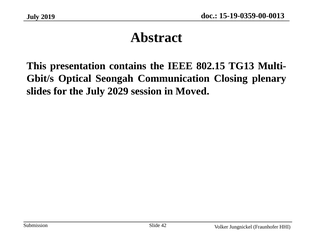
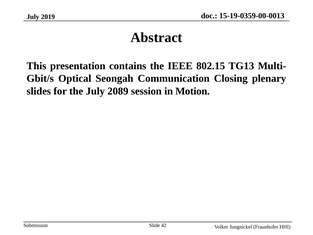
2029: 2029 -> 2089 (118, 91)
Moved: Moved -> Motion (193, 91)
